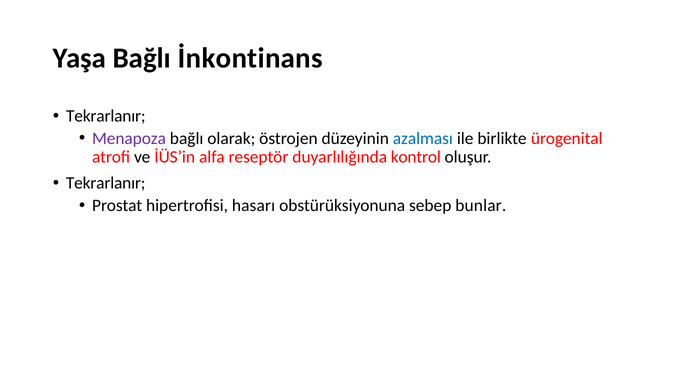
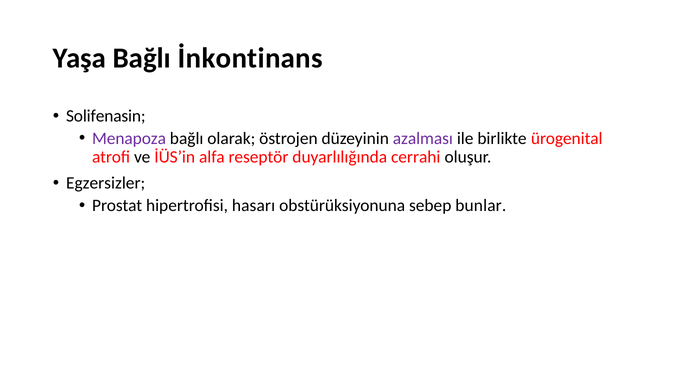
Tekrarlanır: Tekrarlanır -> Solifenasin (106, 116)
azalması colour: blue -> purple (423, 138)
kontrol: kontrol -> cerrahi (416, 157)
Tekrarlanır: Tekrarlanır -> Egzersizler (106, 183)
